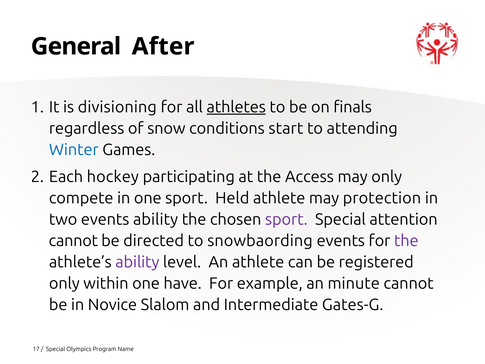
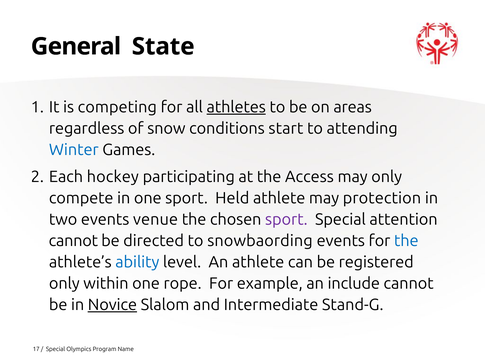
After: After -> State (163, 46)
divisioning: divisioning -> competing (117, 107)
finals: finals -> areas (353, 107)
events ability: ability -> venue (156, 219)
the colour: purple -> blue (406, 241)
ability colour: purple -> blue (137, 262)
have: have -> rope (183, 283)
minute: minute -> include (354, 283)
Novice underline: none -> present (112, 305)
Gates-G: Gates-G -> Stand-G (353, 305)
